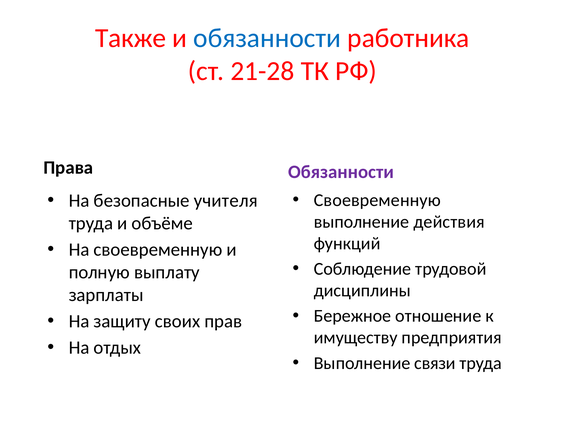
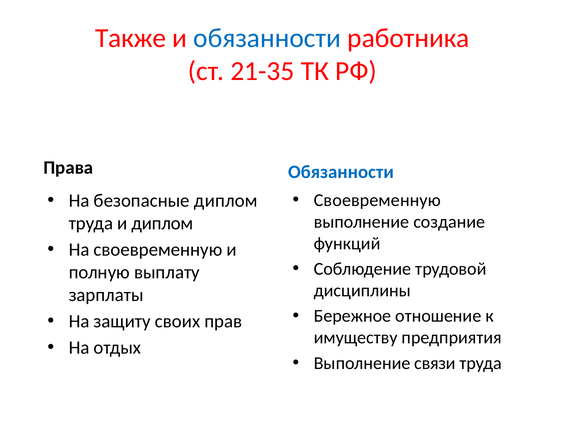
21-28: 21-28 -> 21-35 (262, 71)
Обязанности colour: purple -> blue (341, 172)
безопасные учителя: учителя -> диплом (226, 201)
действия: действия -> создание (449, 222)
и объёме: объёме -> диплом (162, 223)
